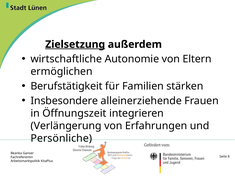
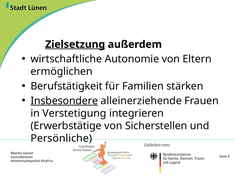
Insbesondere underline: none -> present (64, 101)
Öffnungszeit: Öffnungszeit -> Verstetigung (74, 113)
Verlängerung: Verlängerung -> Erwerbstätige (66, 126)
Erfahrungen: Erfahrungen -> Sicherstellen (156, 126)
